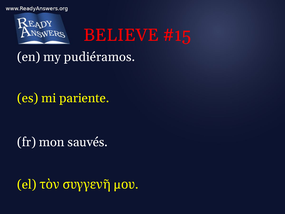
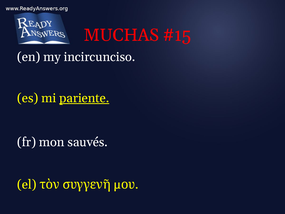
BELIEVE: BELIEVE -> MUCHAS (121, 35)
pudiéramos: pudiéramos -> incircunciso (100, 57)
pariente underline: none -> present (84, 98)
